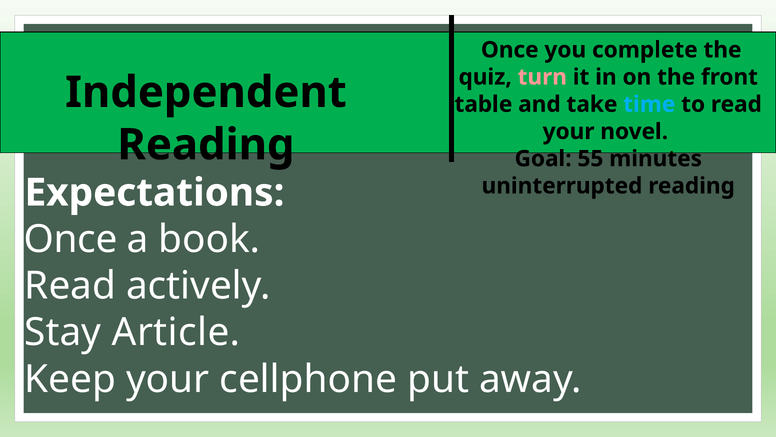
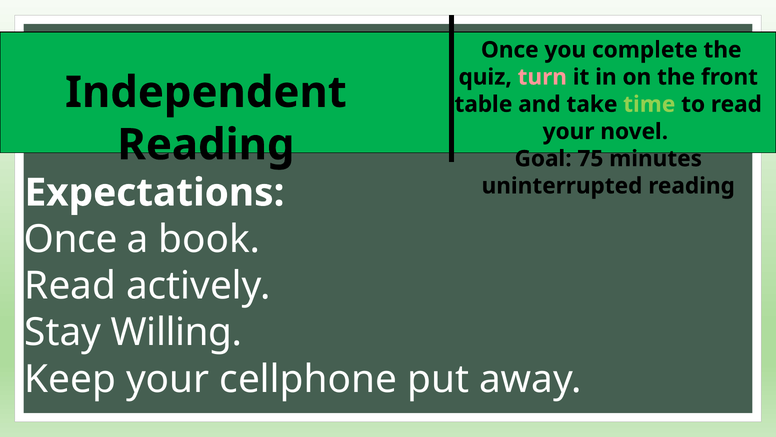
time colour: light blue -> light green (649, 104)
55: 55 -> 75 (590, 159)
Article: Article -> Willing (177, 332)
